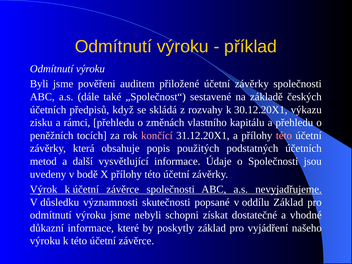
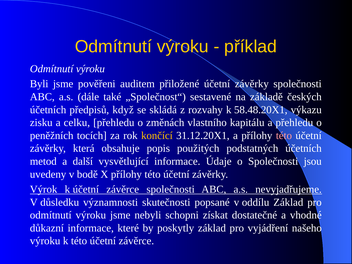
30.12.20X1: 30.12.20X1 -> 58.48.20X1 (261, 110)
rámci: rámci -> celku (77, 123)
končící colour: pink -> yellow (157, 136)
